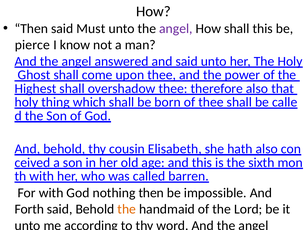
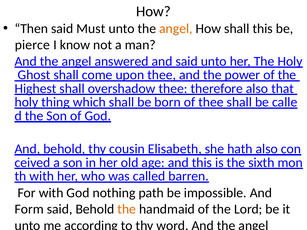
angel colour: purple -> orange (176, 29)
nothing then: then -> path (151, 193)
Forth: Forth -> Form (29, 209)
